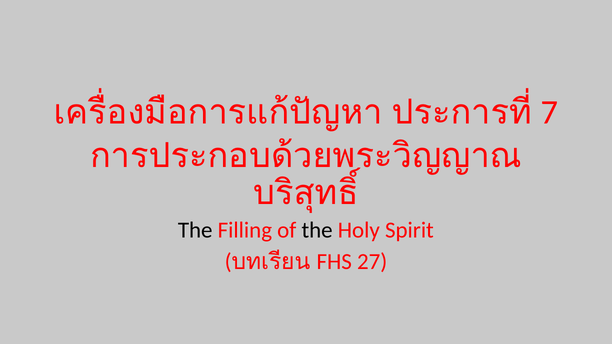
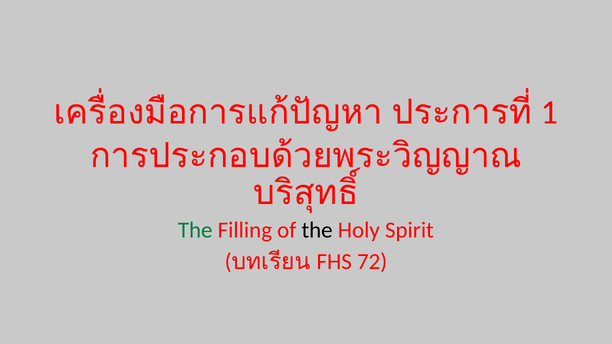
7: 7 -> 1 (550, 112)
The colour: black -> green (195, 230)
27: 27 -> 72 (372, 262)
